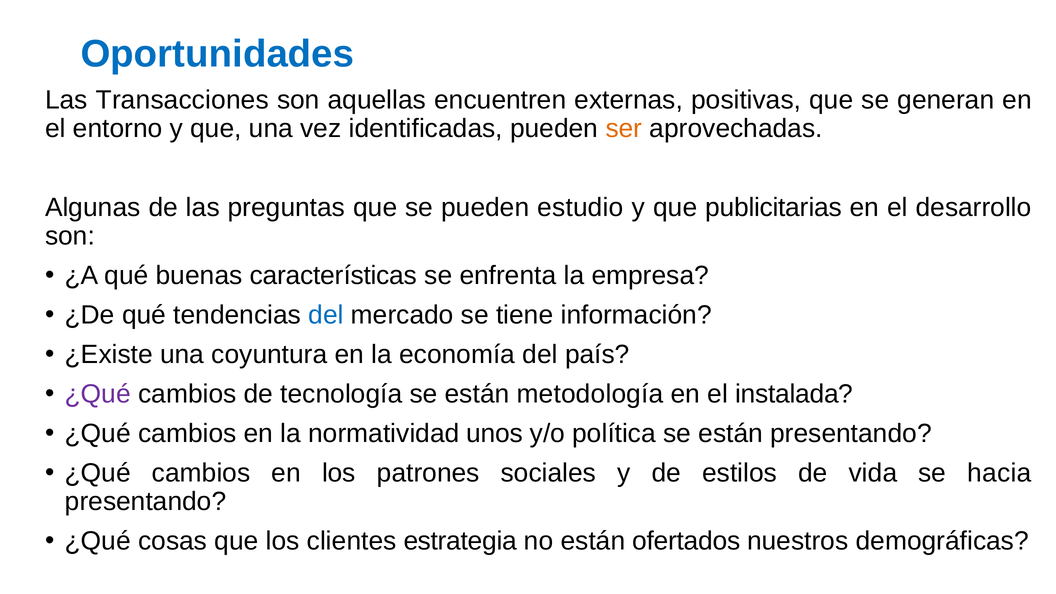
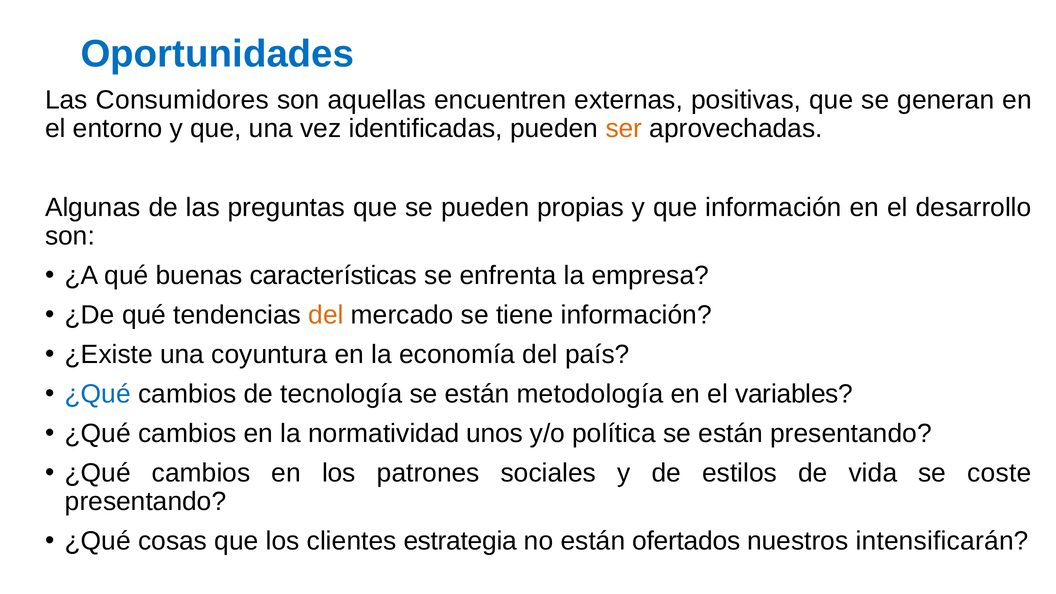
Transacciones: Transacciones -> Consumidores (182, 100)
estudio: estudio -> propias (581, 207)
que publicitarias: publicitarias -> información (773, 207)
del colour: blue -> orange (326, 315)
¿Qué colour: purple -> blue (98, 394)
instalada: instalada -> variables (794, 394)
hacia: hacia -> coste (999, 473)
demográficas: demográficas -> intensificarán (942, 541)
